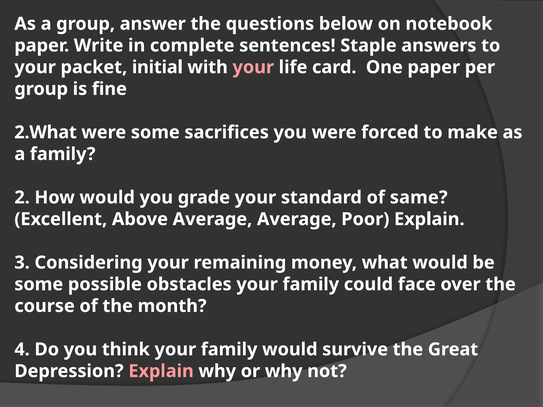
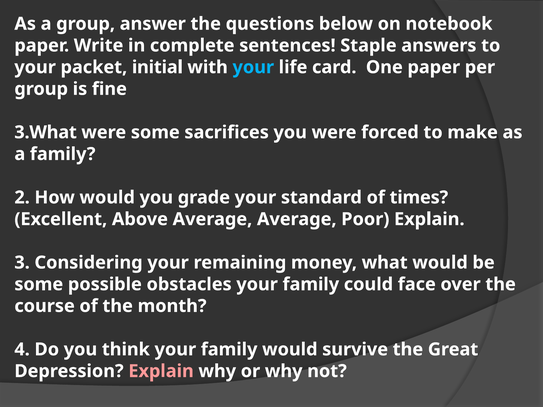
your colour: pink -> light blue (253, 67)
2.What: 2.What -> 3.What (46, 132)
same: same -> times (419, 198)
